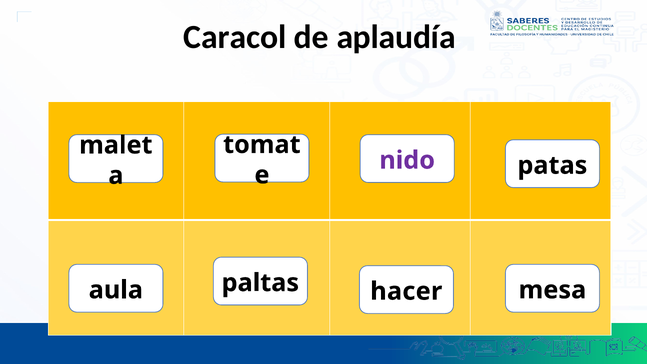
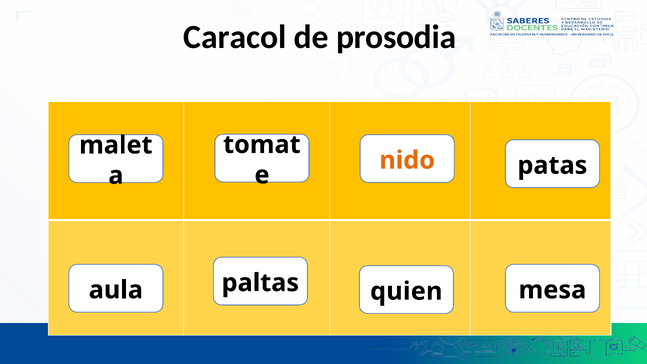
aplaudía: aplaudía -> prosodia (396, 37)
nido colour: purple -> orange (407, 160)
hacer: hacer -> quien (406, 291)
